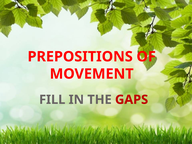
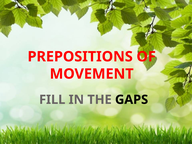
GAPS colour: red -> black (132, 100)
